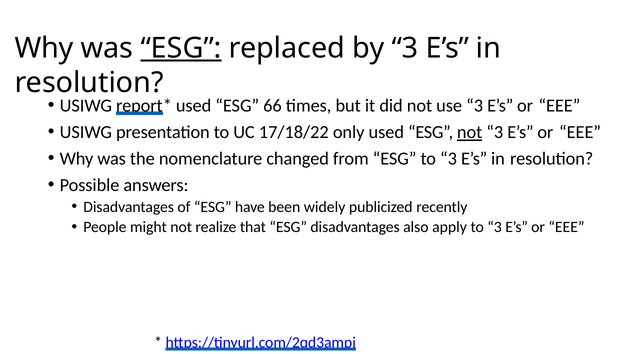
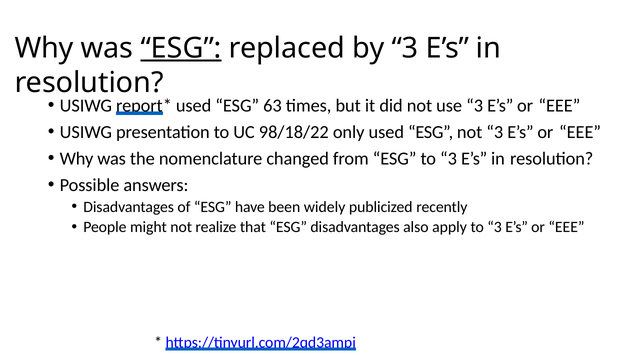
66: 66 -> 63 (272, 105)
17/18/22: 17/18/22 -> 98/18/22 (294, 132)
not underline: present -> none (470, 132)
